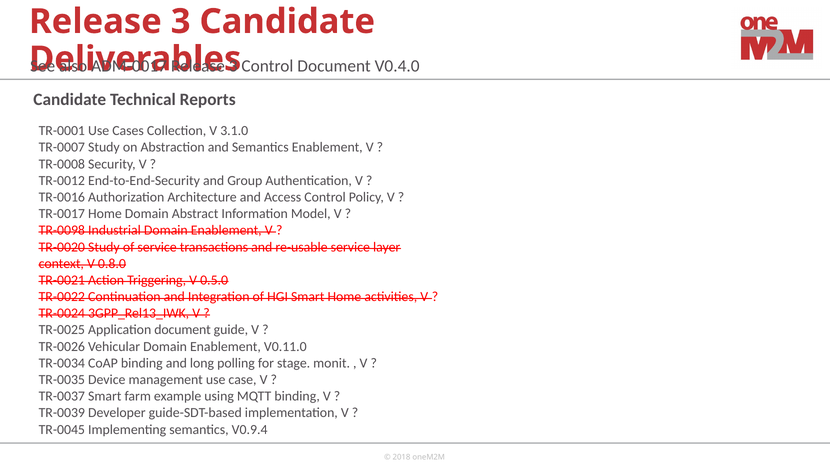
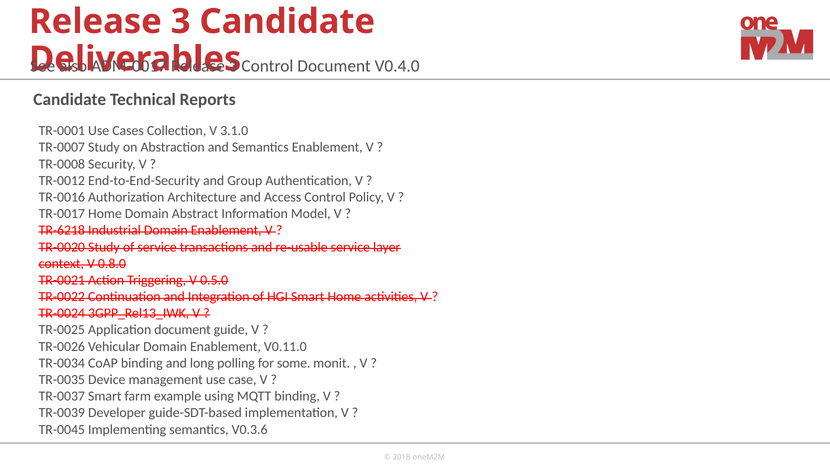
TR-0098: TR-0098 -> TR-6218 (62, 230)
stage: stage -> some (294, 363)
V0.9.4: V0.9.4 -> V0.3.6 (250, 429)
